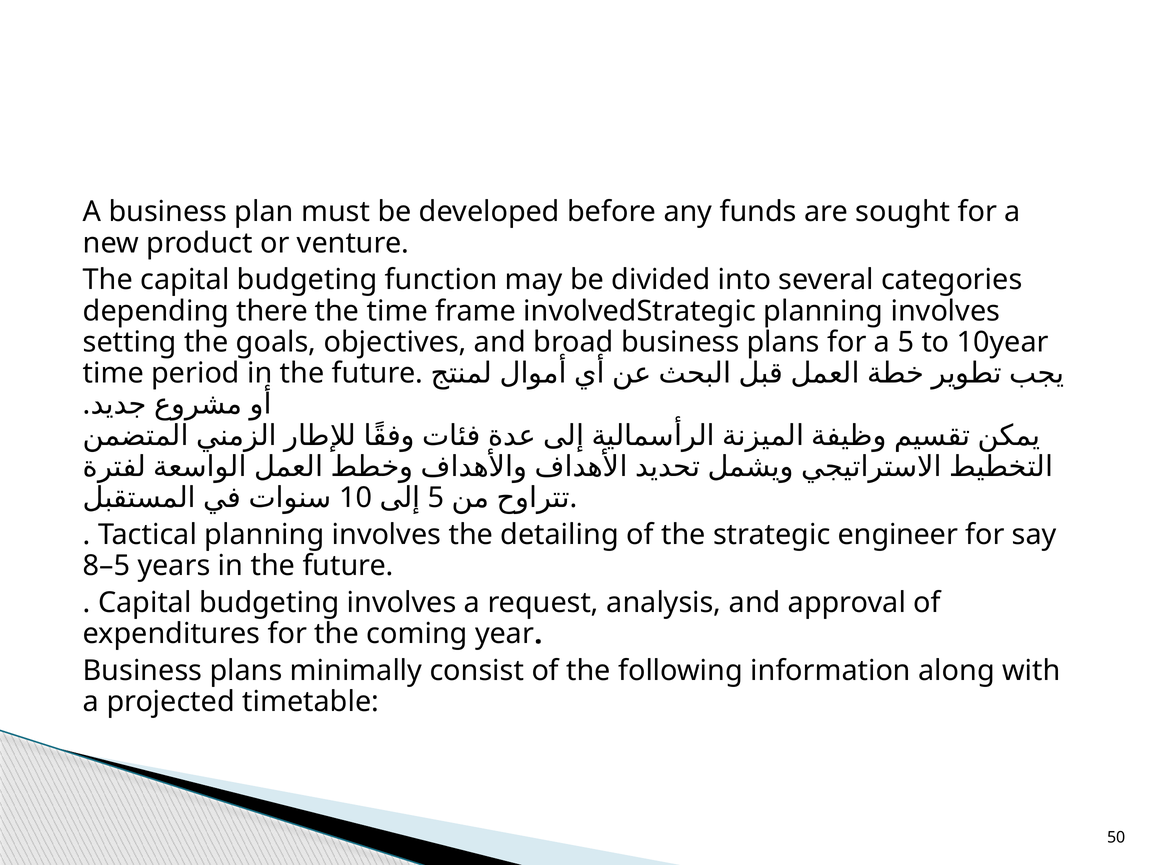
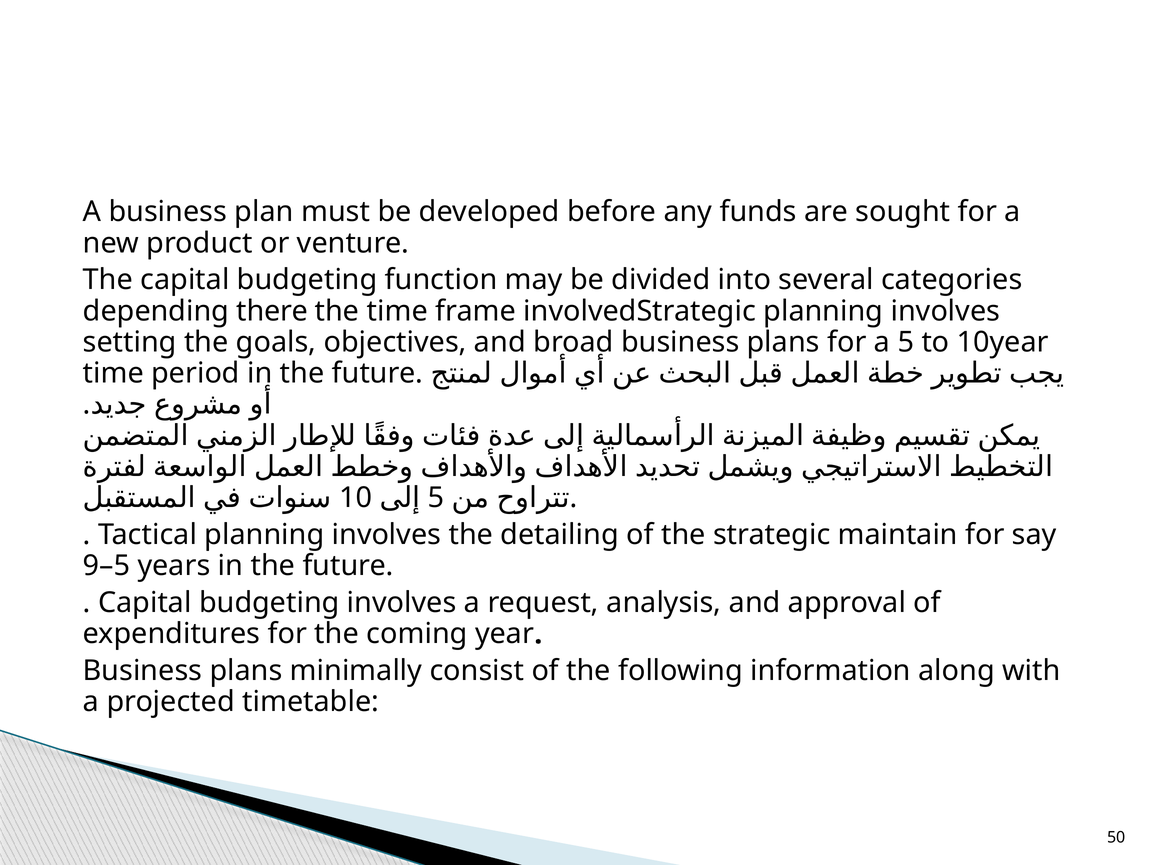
engineer: engineer -> maintain (898, 535)
8–5: 8–5 -> 9–5 (106, 566)
